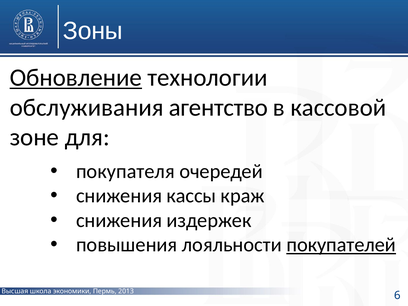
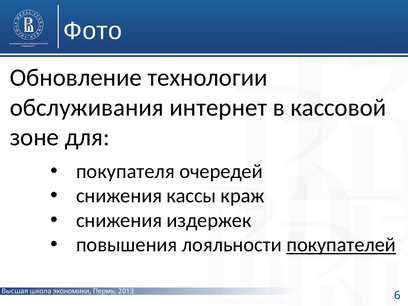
Зоны: Зоны -> Фото (93, 31)
Обновление underline: present -> none (76, 78)
агентство: агентство -> интернет (218, 107)
